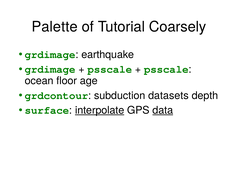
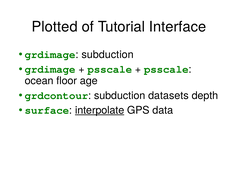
Palette: Palette -> Plotted (55, 27)
Coarsely: Coarsely -> Interface (178, 27)
grdimage earthquake: earthquake -> subduction (108, 54)
data underline: present -> none (163, 110)
